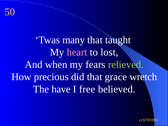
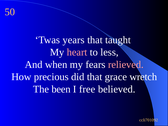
many: many -> years (74, 40)
lost: lost -> less (109, 52)
relieved colour: light green -> pink (126, 65)
have: have -> been (61, 89)
